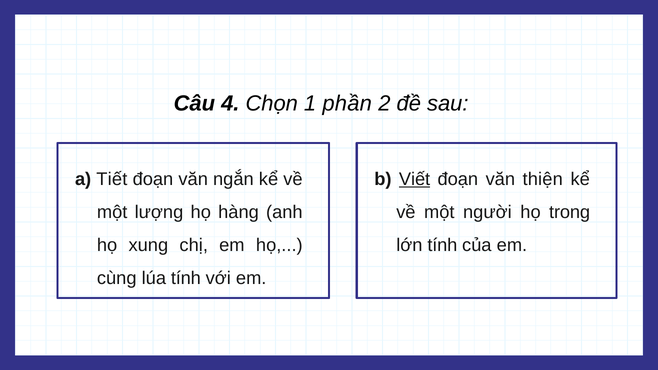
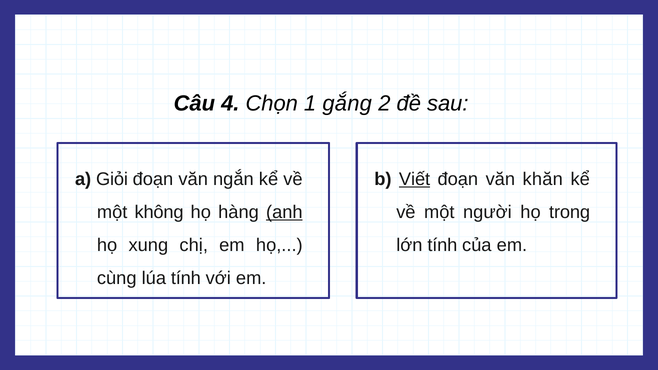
phần: phần -> gắng (347, 104)
Tiết: Tiết -> Giỏi (112, 179)
thiện: thiện -> khăn (543, 179)
lượng: lượng -> không (159, 212)
anh underline: none -> present (284, 212)
